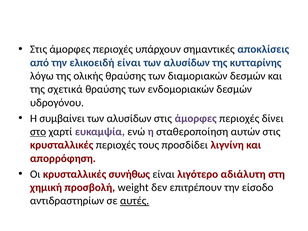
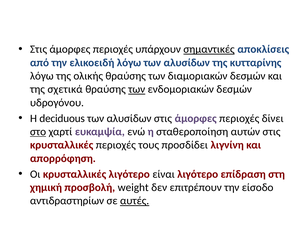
σημαντικές underline: none -> present (209, 49)
ελικοειδή είναι: είναι -> λόγω (129, 63)
των underline: none -> present (137, 89)
συμβαίνει: συμβαίνει -> deciduous (62, 118)
κρυσταλλικές συνήθως: συνήθως -> λιγότερο (129, 174)
αδιάλυτη: αδιάλυτη -> επίδραση (243, 174)
